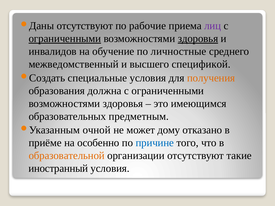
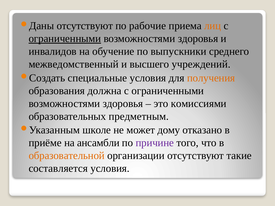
лиц colour: purple -> orange (213, 26)
здоровья underline: present -> none (198, 39)
личностные: личностные -> выпускники (179, 51)
спецификой: спецификой -> учреждений (201, 64)
имеющимся: имеющимся -> комиссиями (199, 104)
очной: очной -> школе (97, 130)
особенно: особенно -> ансамбли (98, 143)
причине colour: blue -> purple (155, 143)
иностранный: иностранный -> составляется (58, 169)
